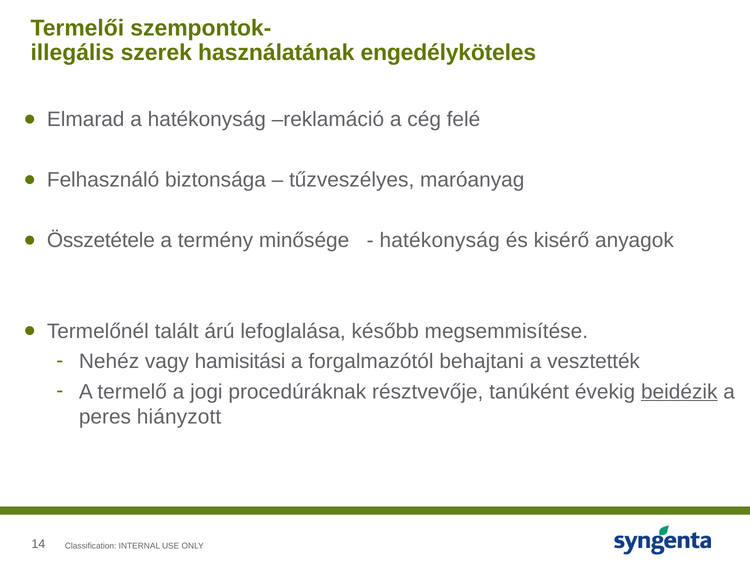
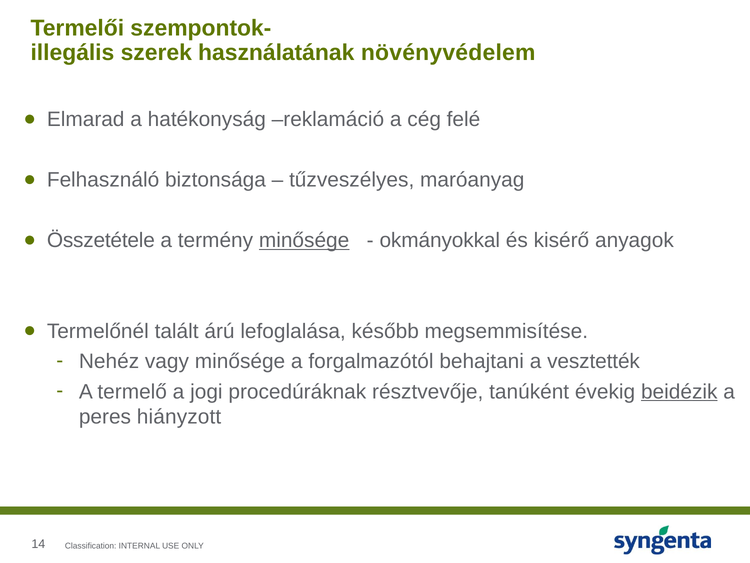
engedélyköteles: engedélyköteles -> növényvédelem (448, 53)
minősége underline: none -> present (304, 240)
hatékonyság: hatékonyság -> okmányokkal (440, 240)
vagy hamisitási: hamisitási -> minősége (240, 361)
